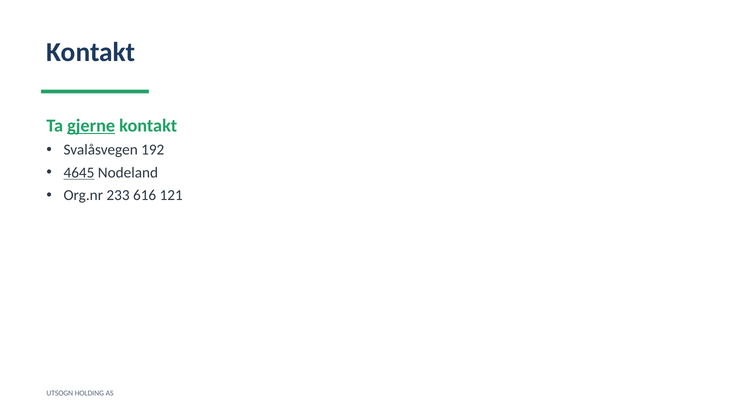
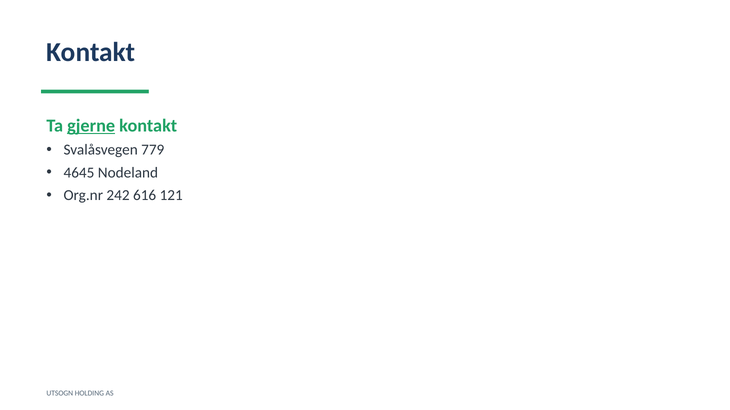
192: 192 -> 779 (153, 150)
4645 underline: present -> none (79, 173)
233: 233 -> 242 (118, 196)
